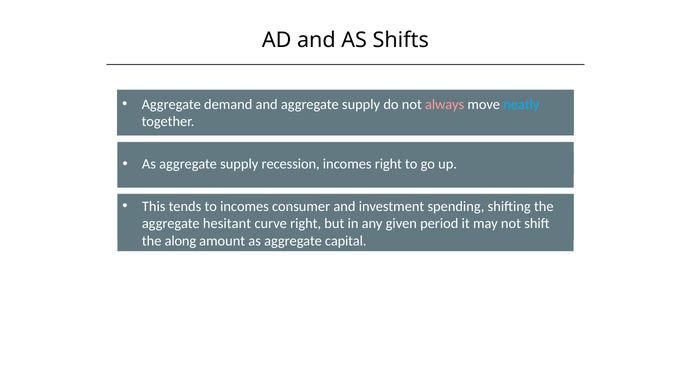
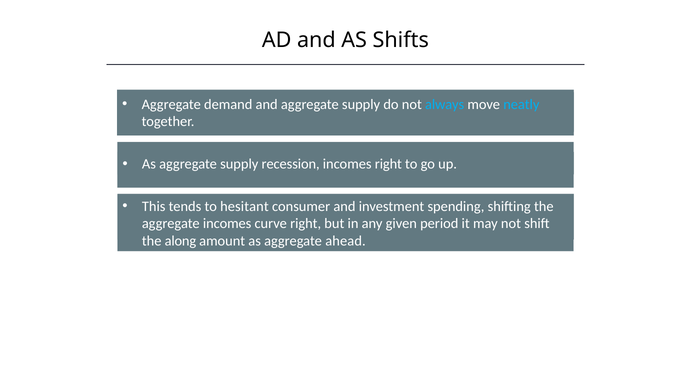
always colour: pink -> light blue (445, 104)
to incomes: incomes -> hesitant (244, 206)
aggregate hesitant: hesitant -> incomes (227, 224)
capital: capital -> ahead (346, 241)
